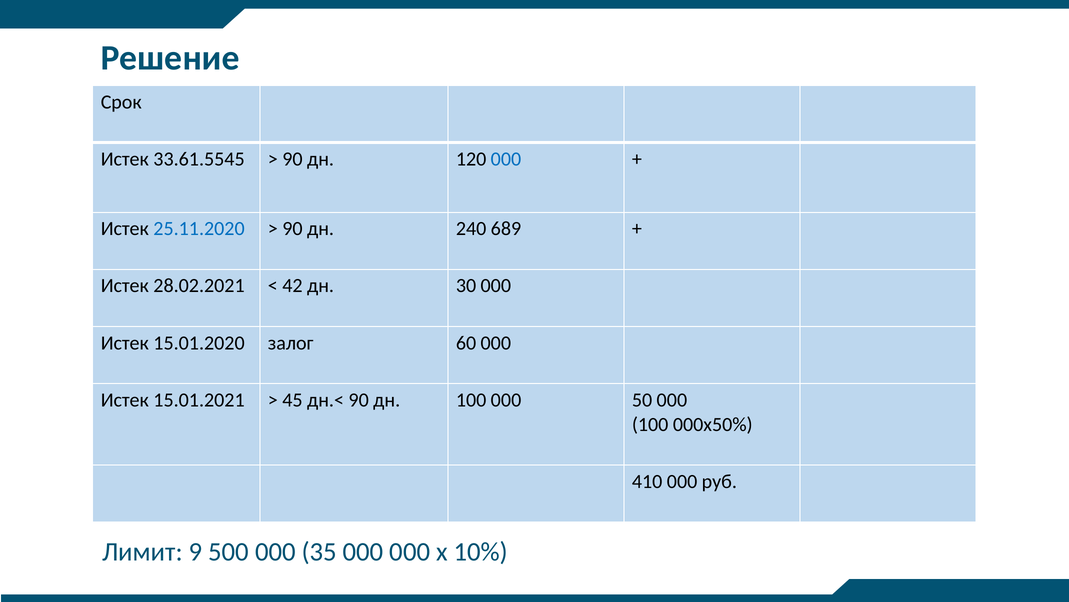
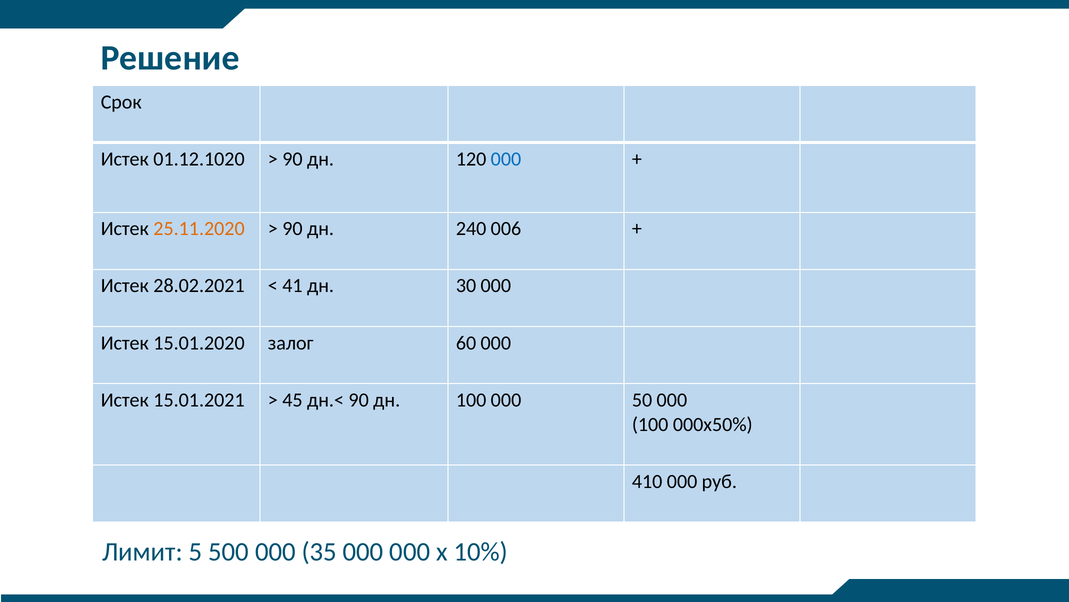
33.61.5545: 33.61.5545 -> 01.12.1020 (199, 159)
25.11.2020 colour: blue -> orange (199, 229)
689: 689 -> 006 (506, 229)
42: 42 -> 41 (292, 286)
9: 9 -> 5 (196, 551)
